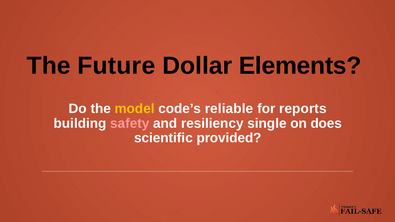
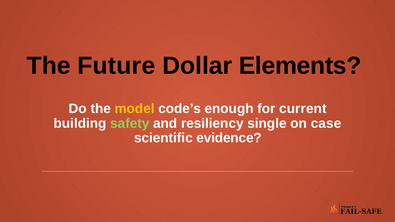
reliable: reliable -> enough (229, 109)
reports: reports -> current (303, 109)
safety colour: pink -> light green (130, 123)
does: does -> case (326, 123)
provided: provided -> evidence (229, 138)
